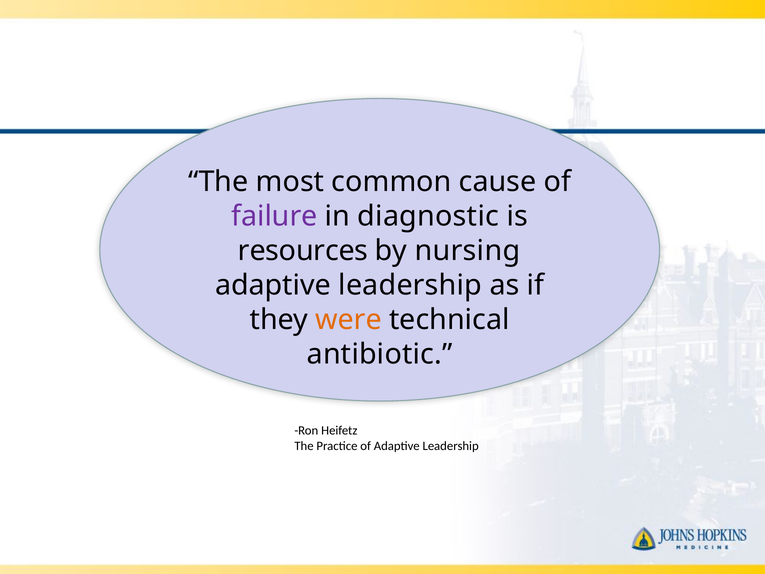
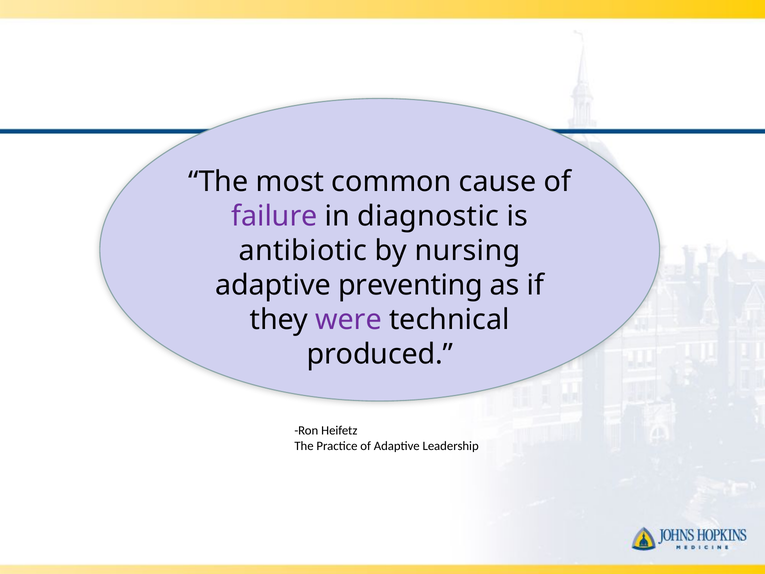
resources: resources -> antibiotic (303, 251)
leadership: leadership -> preventing (410, 285)
were colour: orange -> purple (349, 320)
antibiotic: antibiotic -> produced (380, 354)
